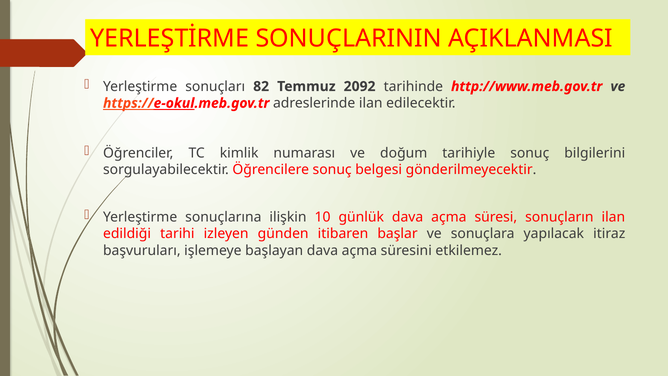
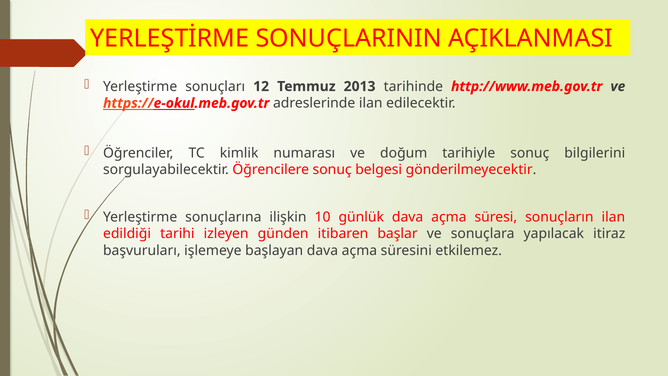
82: 82 -> 12 (261, 86)
2092: 2092 -> 2013 (360, 86)
